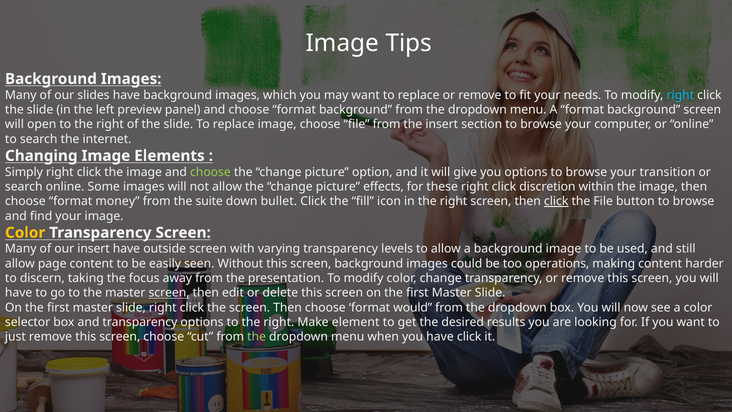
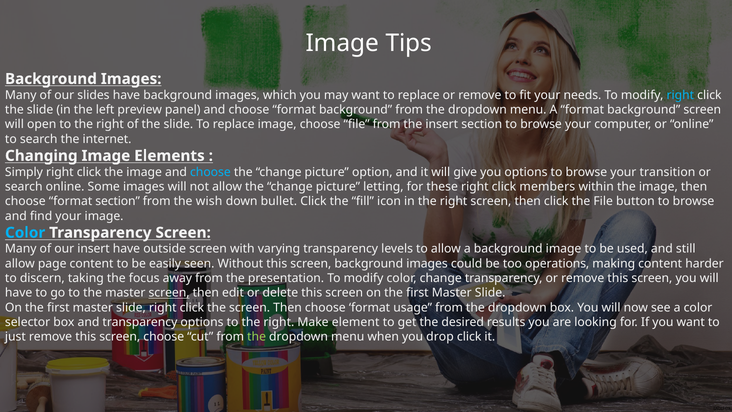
choose colour: light green -> light blue (210, 172)
effects: effects -> letting (383, 187)
discretion: discretion -> members (547, 187)
format money: money -> section (118, 201)
suite: suite -> wish (209, 201)
click underline: present -> none (556, 201)
Color colour: yellow -> light blue (25, 233)
would: would -> usage (413, 307)
you have: have -> drop (440, 337)
